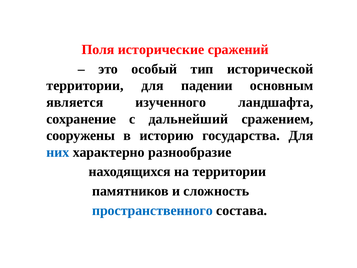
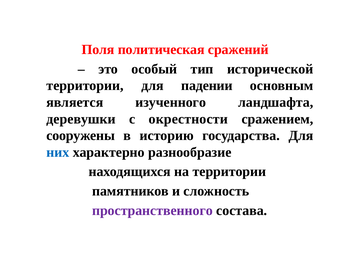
исторические: исторические -> политическая (161, 50)
сохранение: сохранение -> деревушки (81, 119)
дальнейший: дальнейший -> окрестности (188, 119)
пространственного colour: blue -> purple (152, 210)
